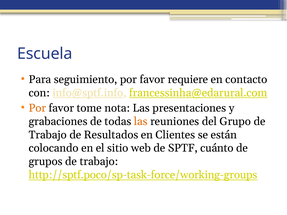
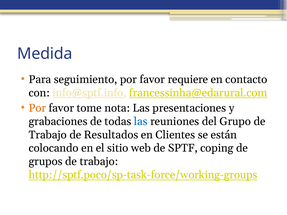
Escuela: Escuela -> Medida (45, 54)
las colour: orange -> blue (141, 122)
cuánto: cuánto -> coping (217, 148)
